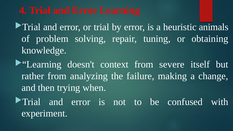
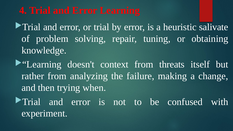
animals: animals -> salivate (214, 27)
severe: severe -> threats (172, 64)
